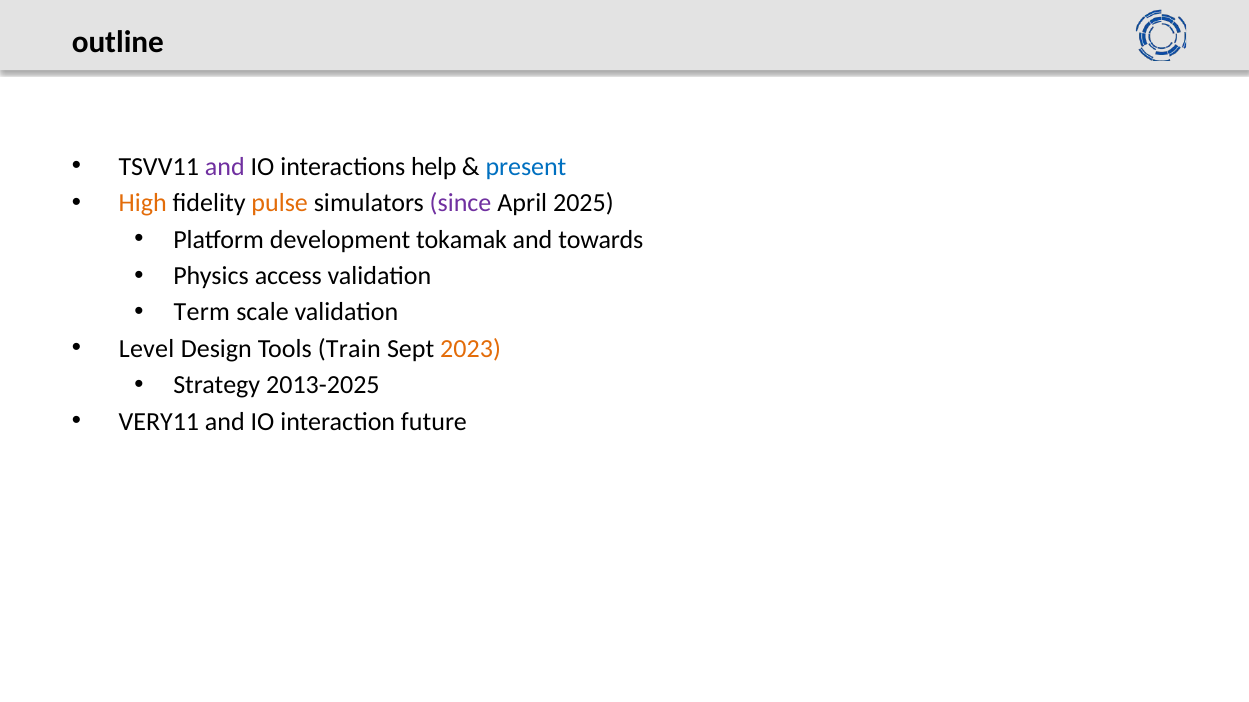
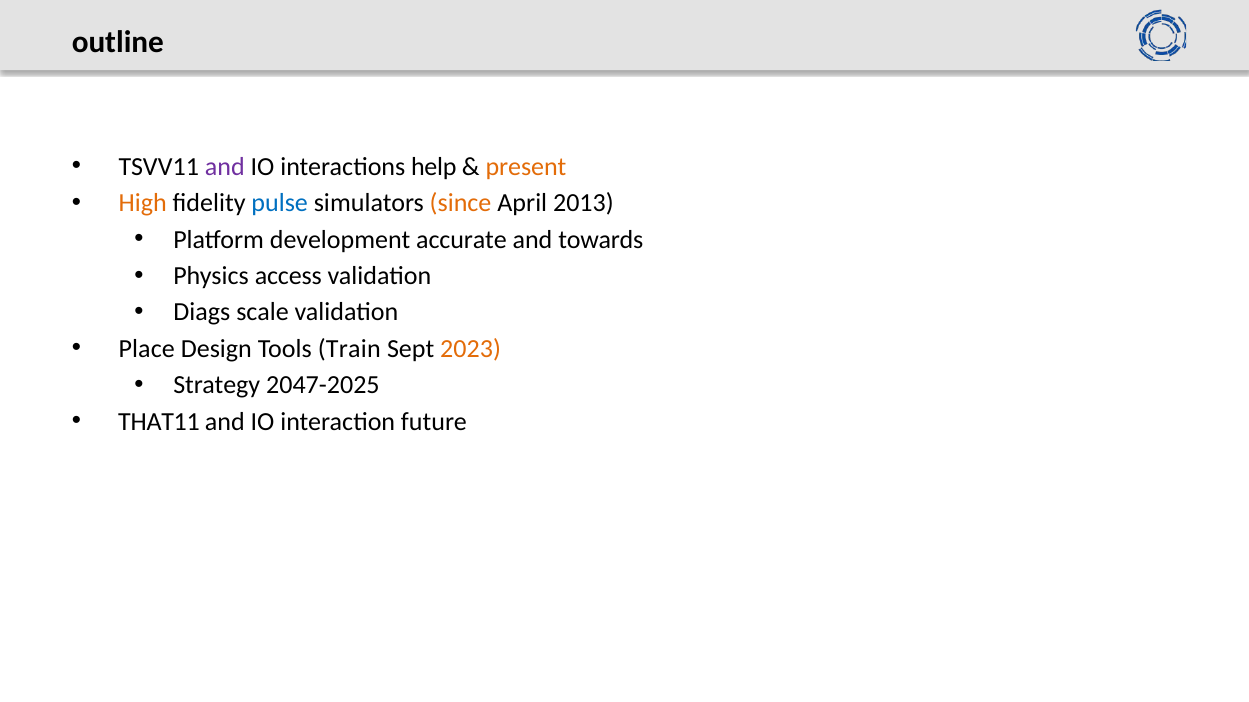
present colour: blue -> orange (526, 167)
pulse colour: orange -> blue (280, 203)
since colour: purple -> orange (461, 203)
2025: 2025 -> 2013 (583, 203)
tokamak: tokamak -> accurate (461, 240)
Term: Term -> Diags (202, 313)
Level: Level -> Place (147, 349)
2013-2025: 2013-2025 -> 2047-2025 (323, 385)
VERY11: VERY11 -> THAT11 (159, 422)
